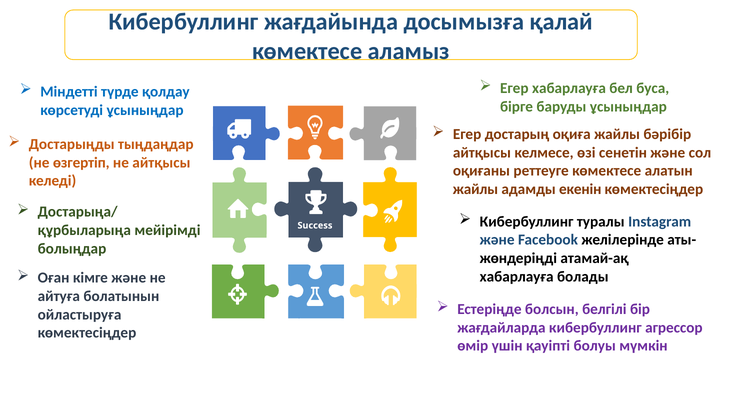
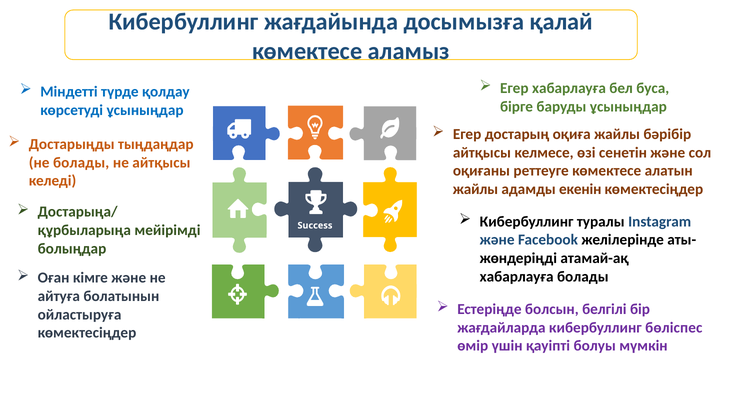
не өзгертіп: өзгертіп -> болады (81, 163)
агрессор: агрессор -> бөліспес (674, 327)
